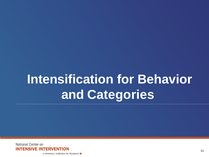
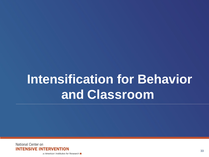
Categories: Categories -> Classroom (121, 95)
